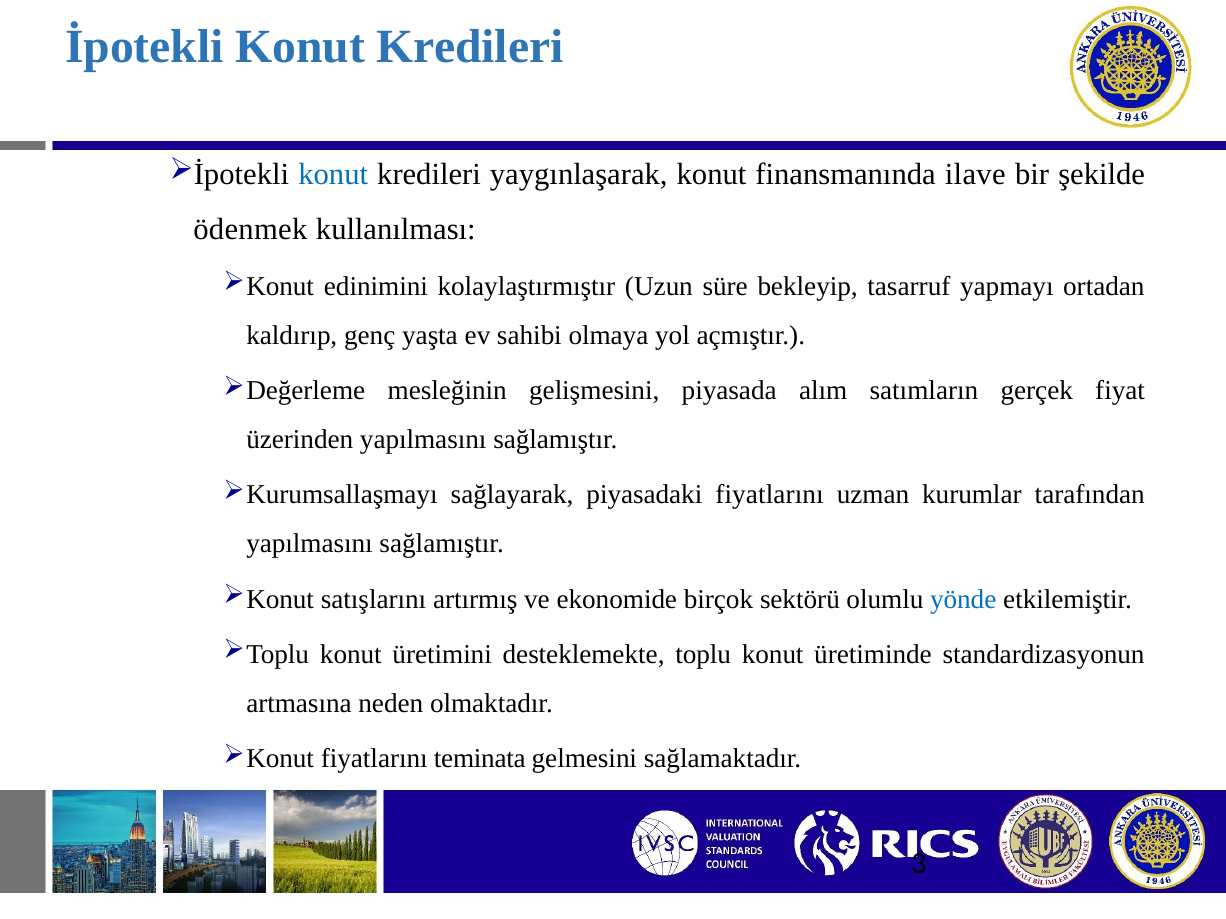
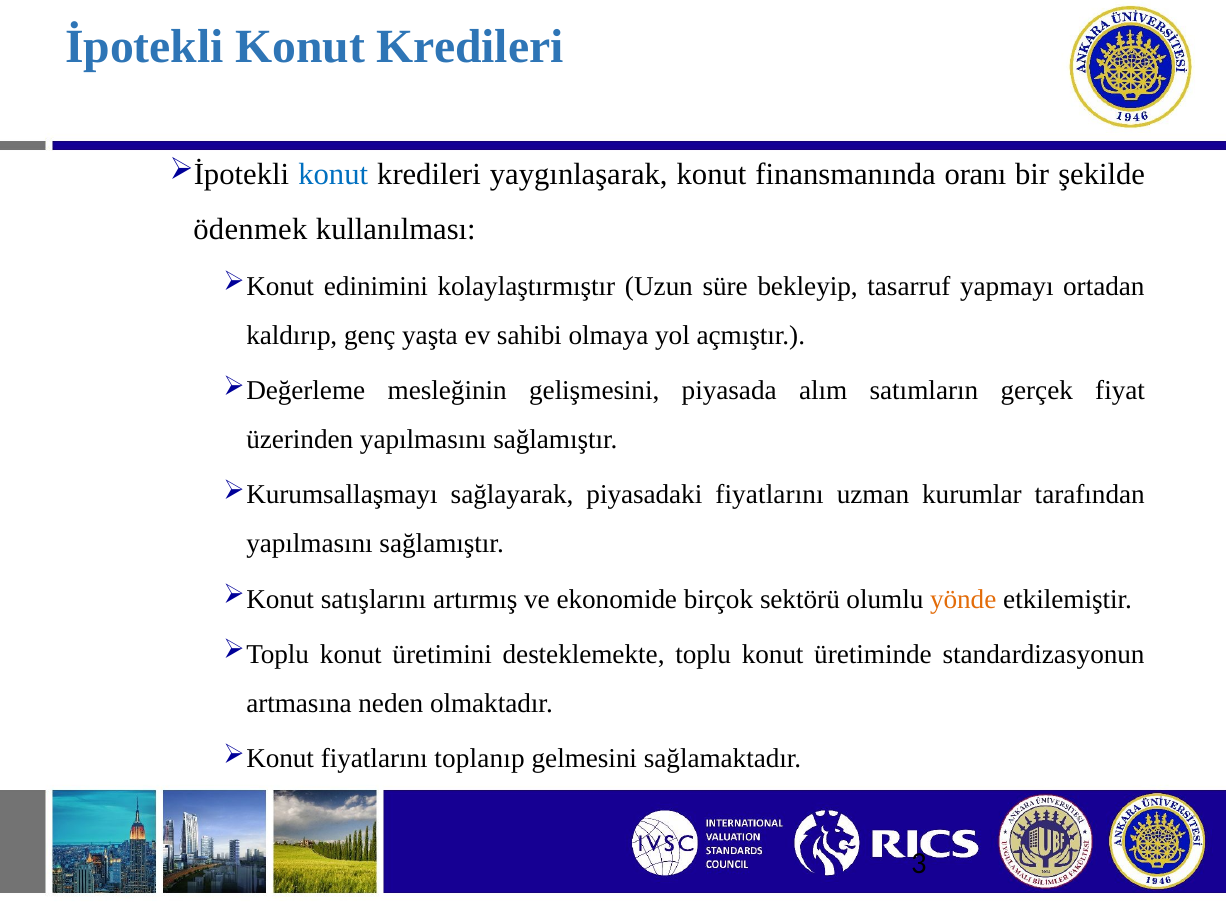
ilave: ilave -> oranı (976, 174)
yönde colour: blue -> orange (963, 599)
teminata: teminata -> toplanıp (480, 759)
